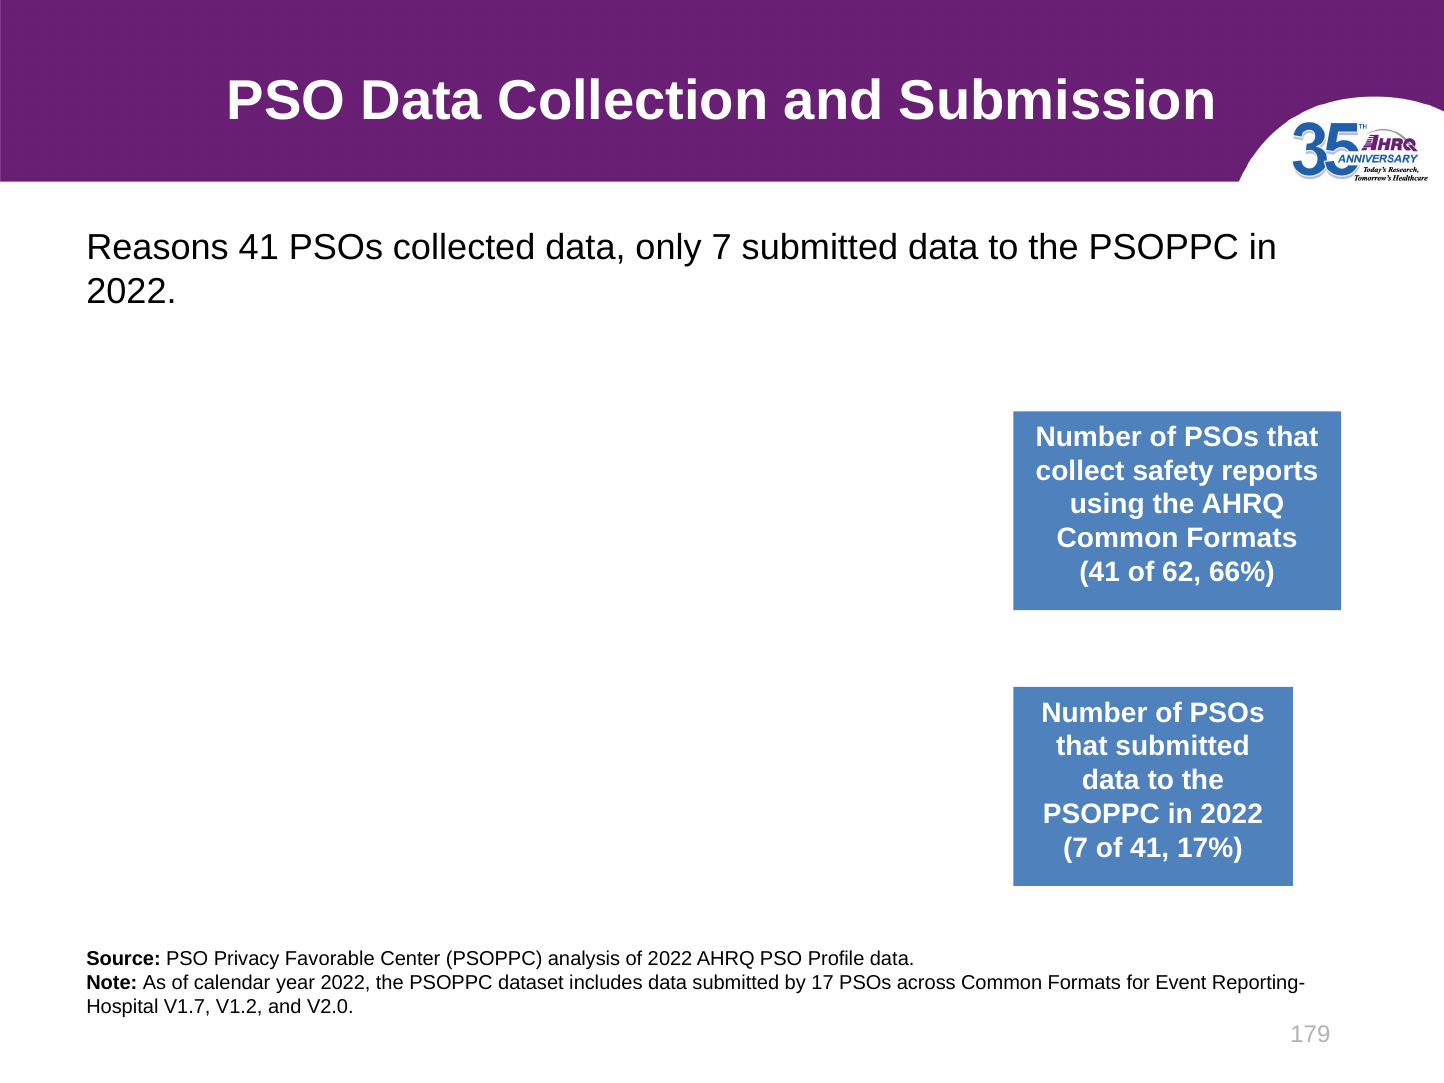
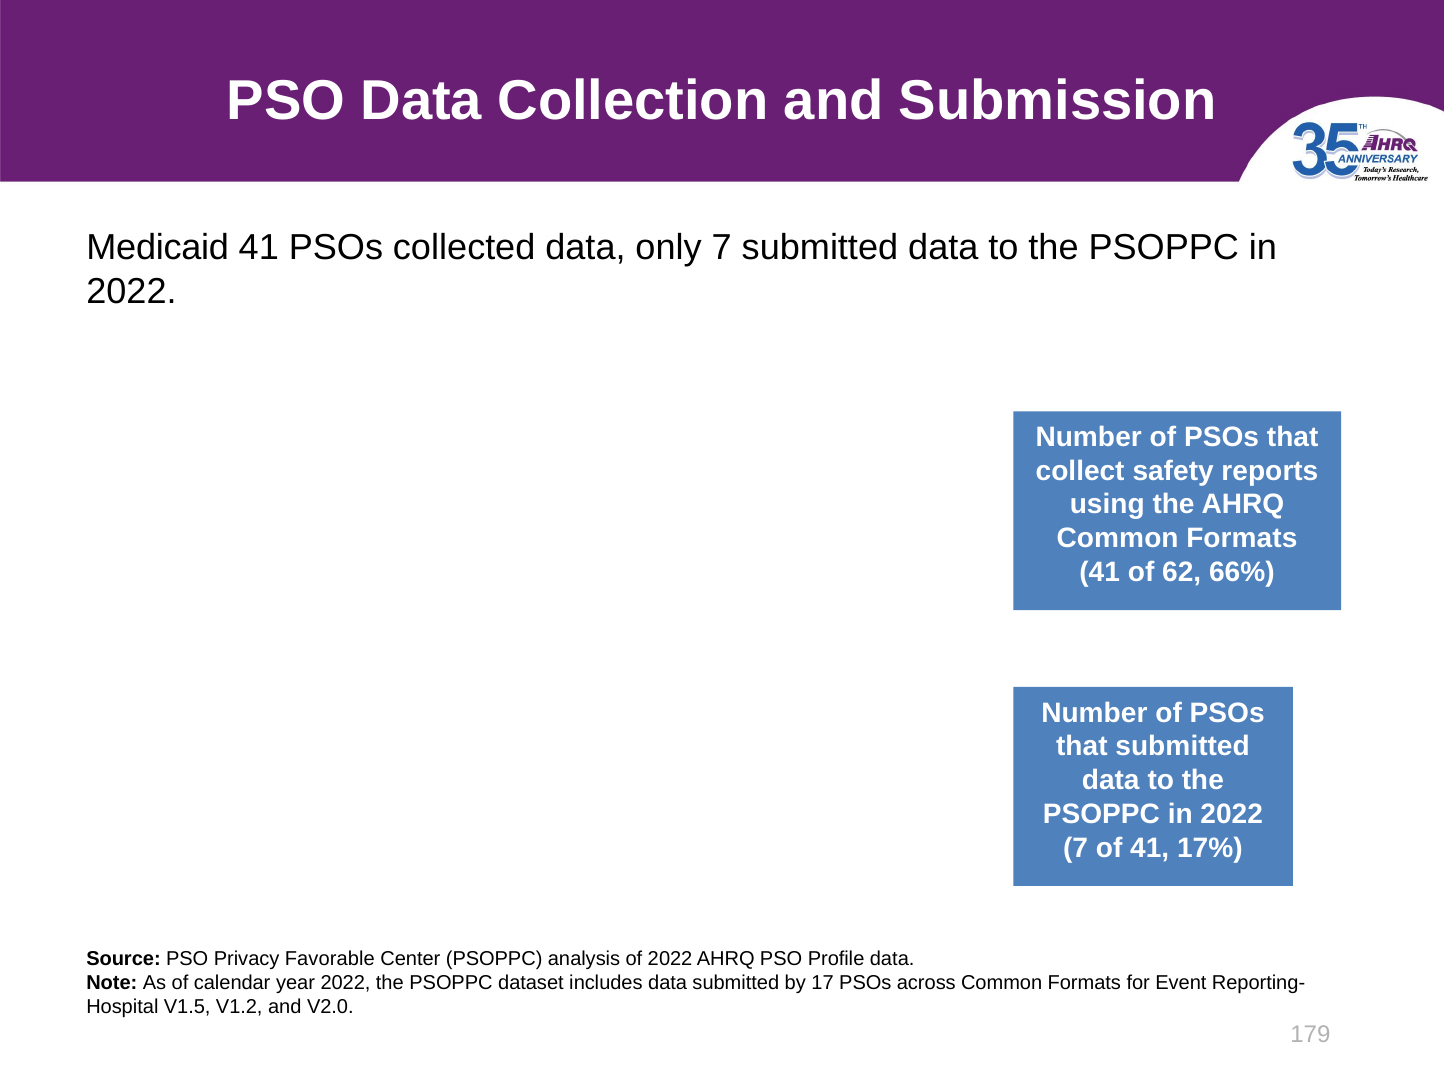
Reasons: Reasons -> Medicaid (158, 248)
V1.7: V1.7 -> V1.5 (187, 1007)
